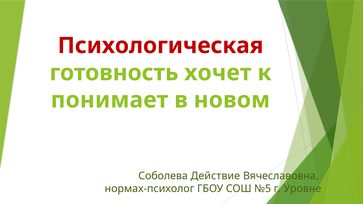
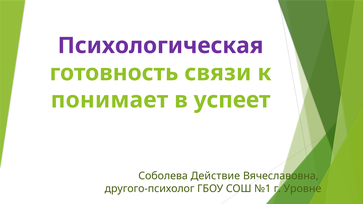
Психологическая colour: red -> purple (161, 46)
хочет: хочет -> связи (218, 73)
новом: новом -> успеет (232, 100)
нормах-психолог: нормах-психолог -> другого-психолог (150, 189)
№5: №5 -> №1 (263, 189)
